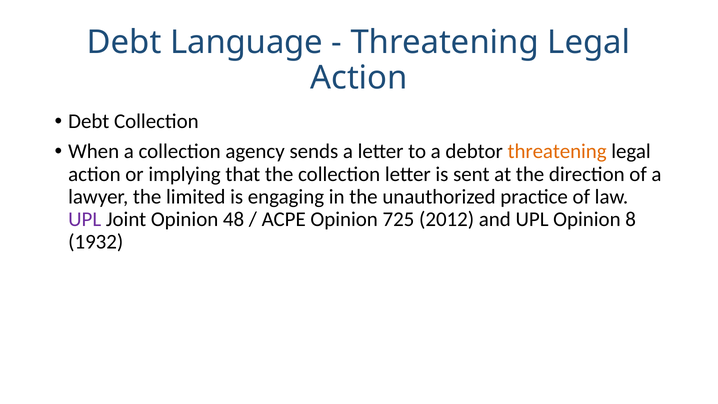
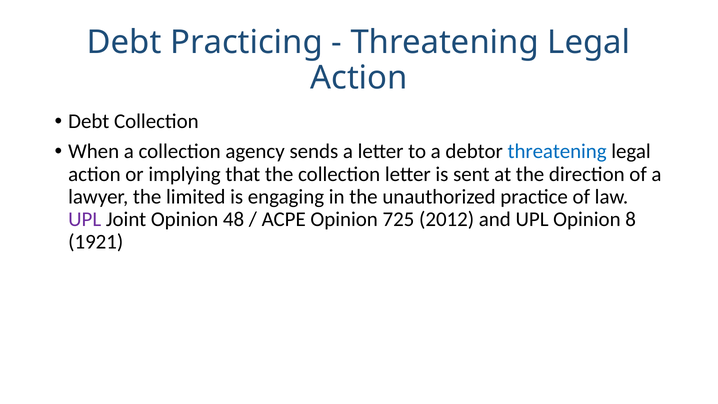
Language: Language -> Practicing (247, 43)
threatening colour: orange -> blue (557, 151)
1932: 1932 -> 1921 (96, 242)
